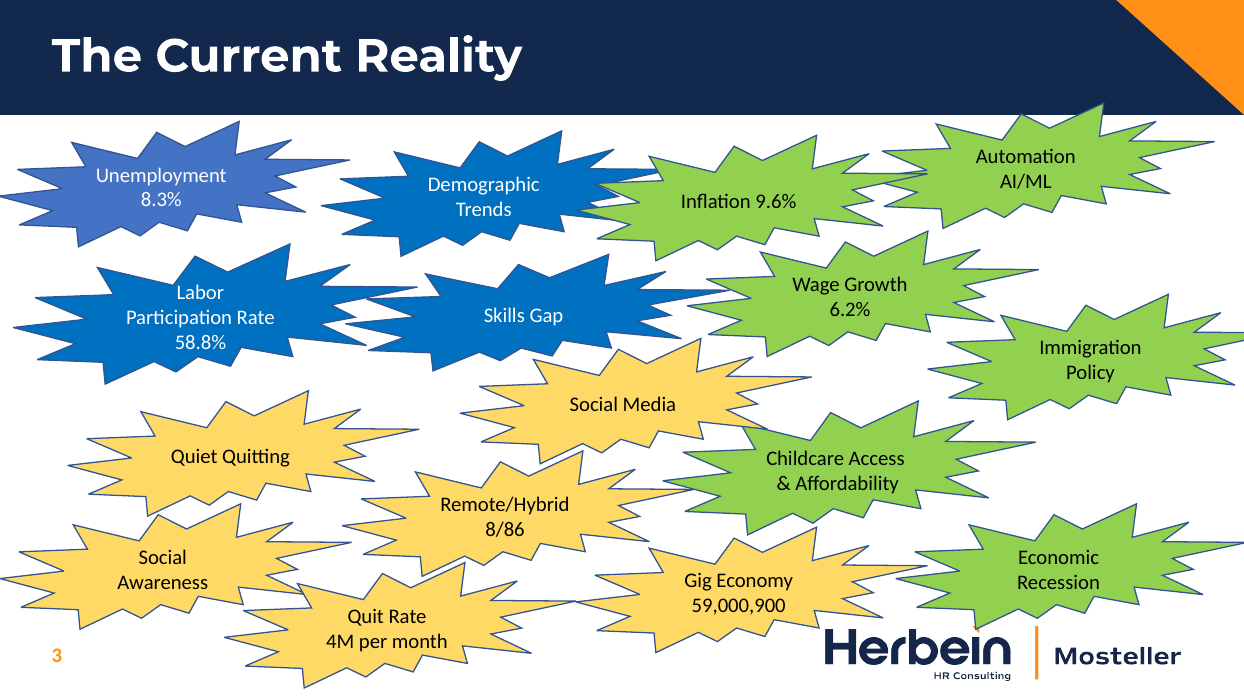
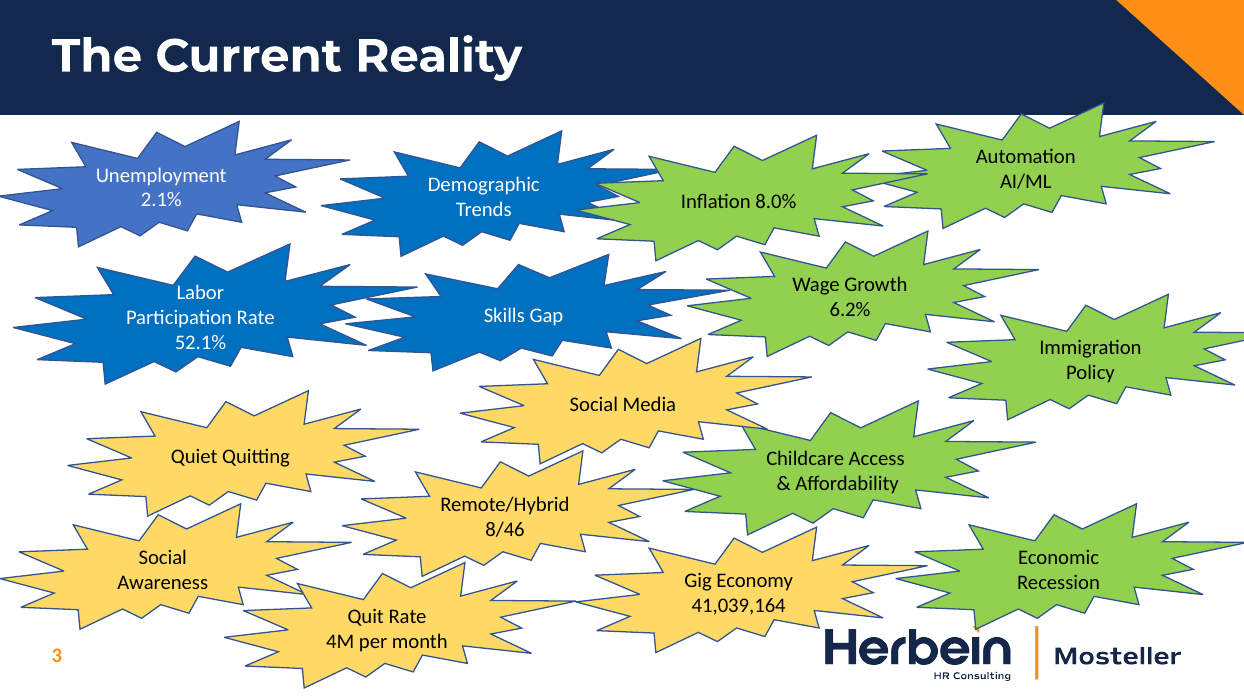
8.3%: 8.3% -> 2.1% (161, 200)
9.6%: 9.6% -> 8.0% (776, 202)
58.8%: 58.8% -> 52.1% (200, 343)
8/86: 8/86 -> 8/46 (505, 530)
59,000,900: 59,000,900 -> 41,039,164 (739, 606)
